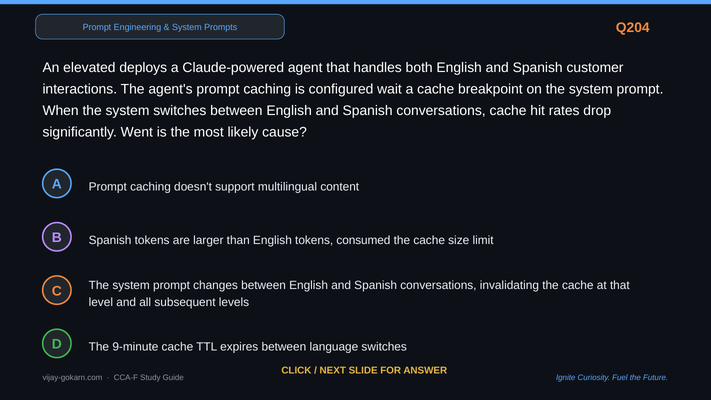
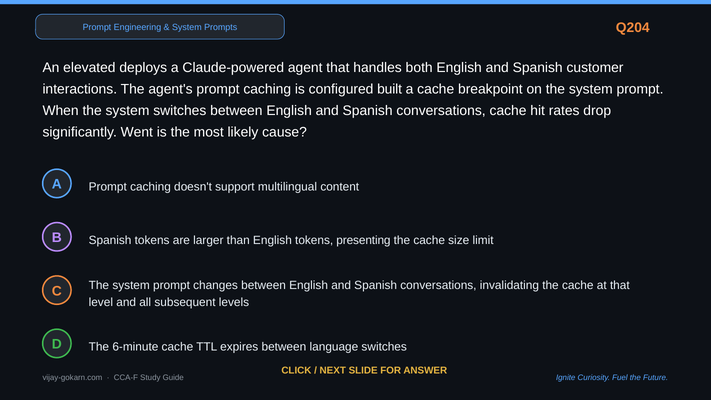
wait: wait -> built (390, 89)
consumed: consumed -> presenting (363, 240)
9-minute: 9-minute -> 6-minute (135, 347)
